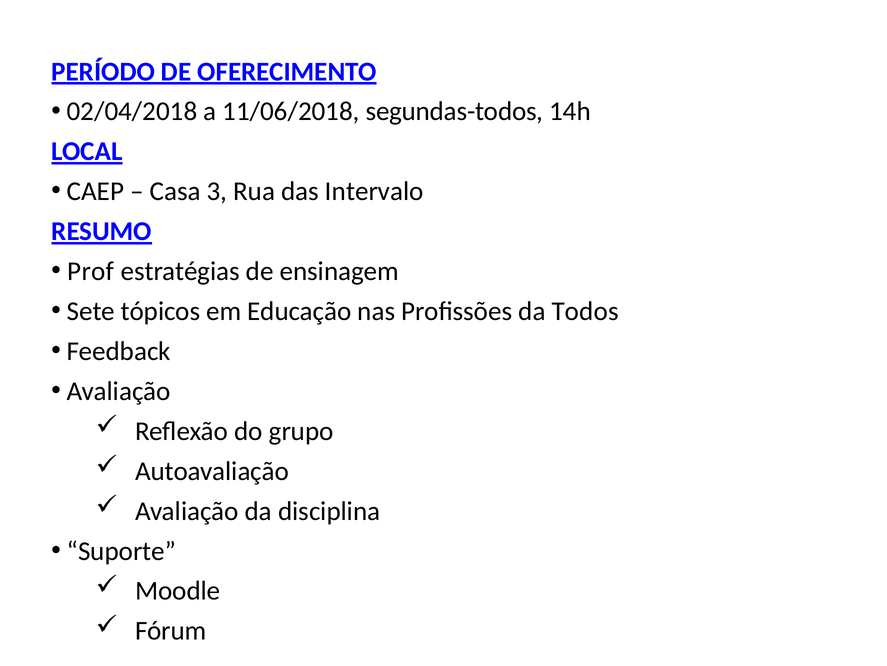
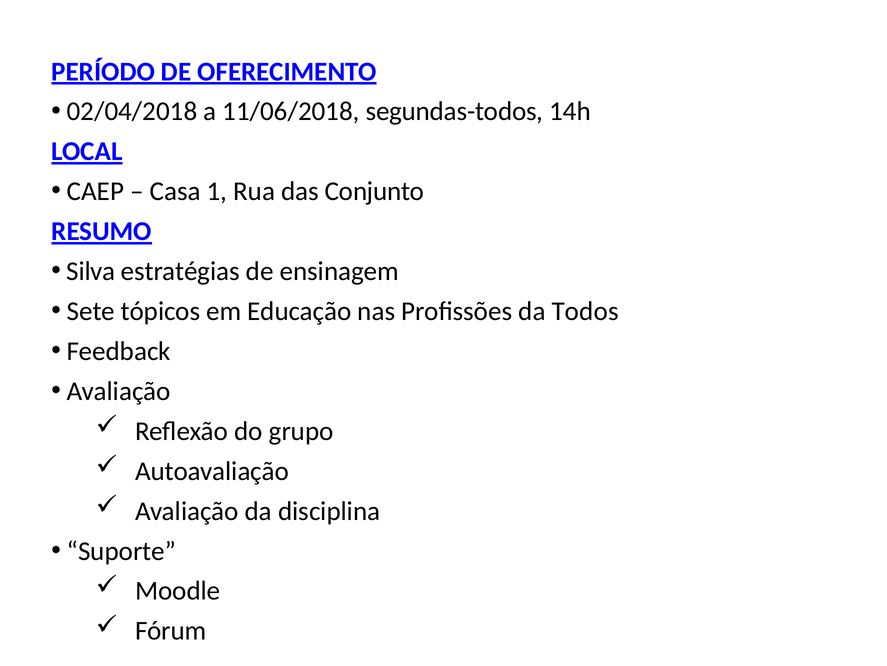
3: 3 -> 1 (217, 191)
Intervalo: Intervalo -> Conjunto (374, 191)
Prof: Prof -> Silva (91, 271)
